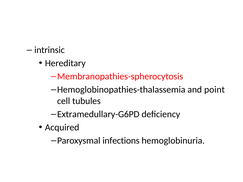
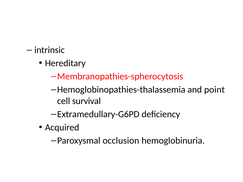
tubules: tubules -> survival (86, 101)
infections: infections -> occlusion (121, 141)
